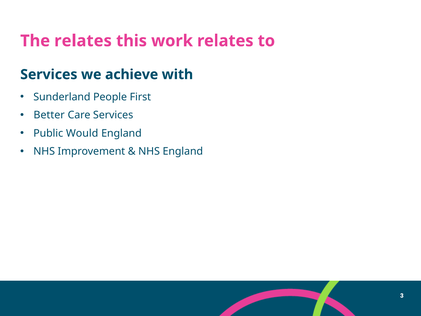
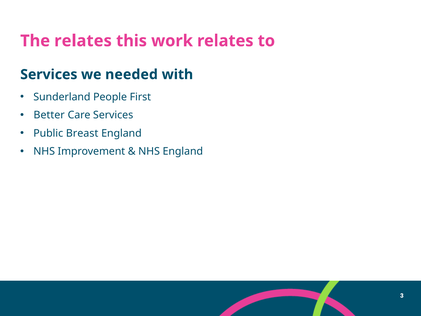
achieve: achieve -> needed (132, 74)
Would: Would -> Breast (82, 133)
